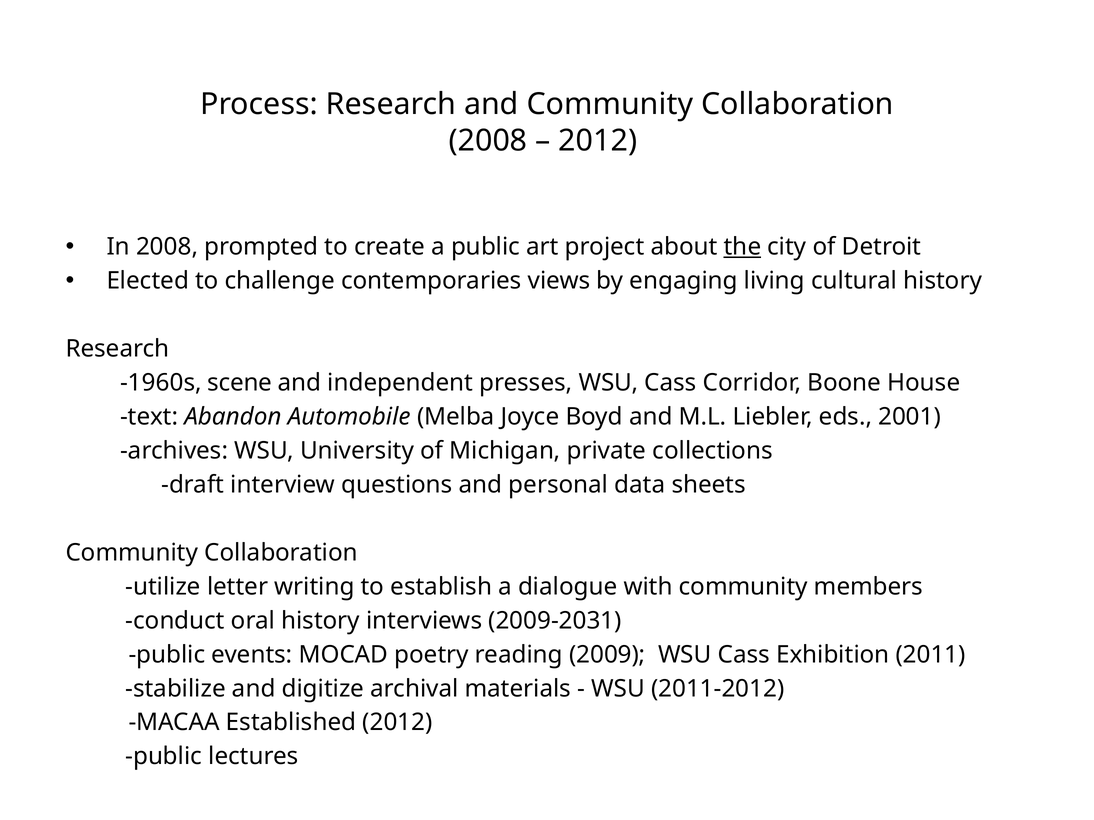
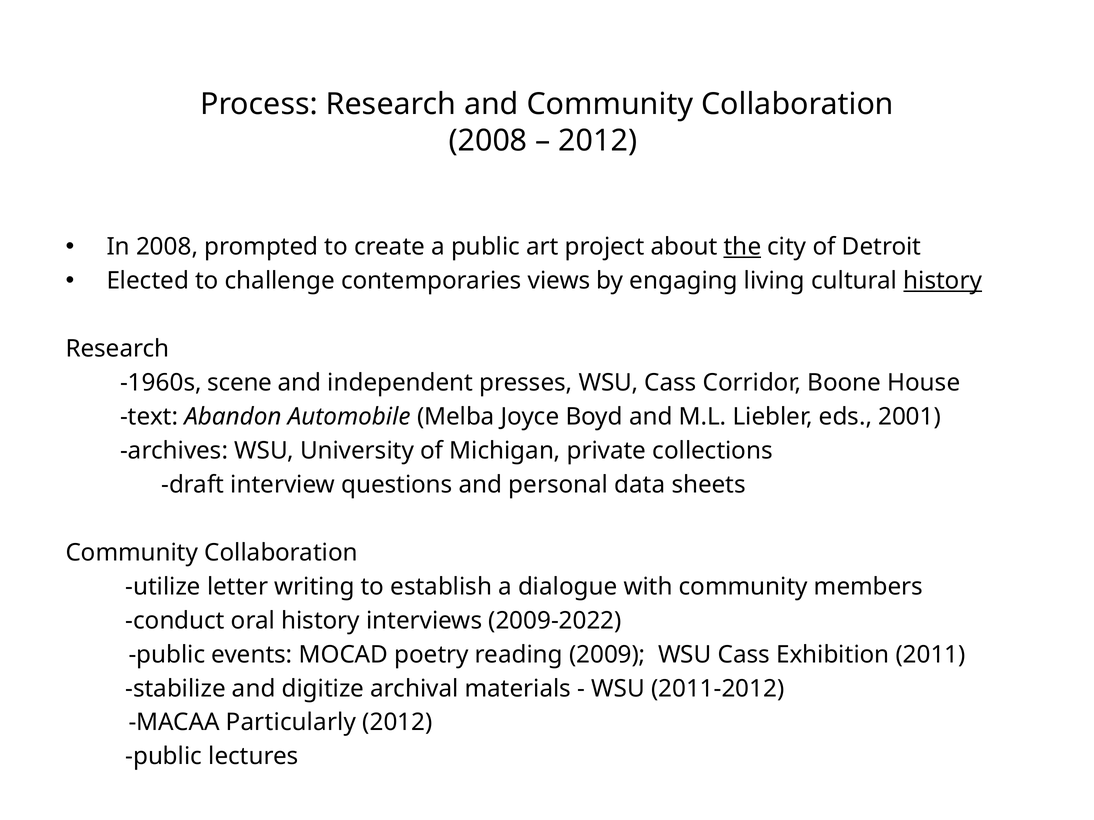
history underline: none -> present (943, 281)
2009-2031: 2009-2031 -> 2009-2022 (555, 621)
Established: Established -> Particularly (291, 723)
